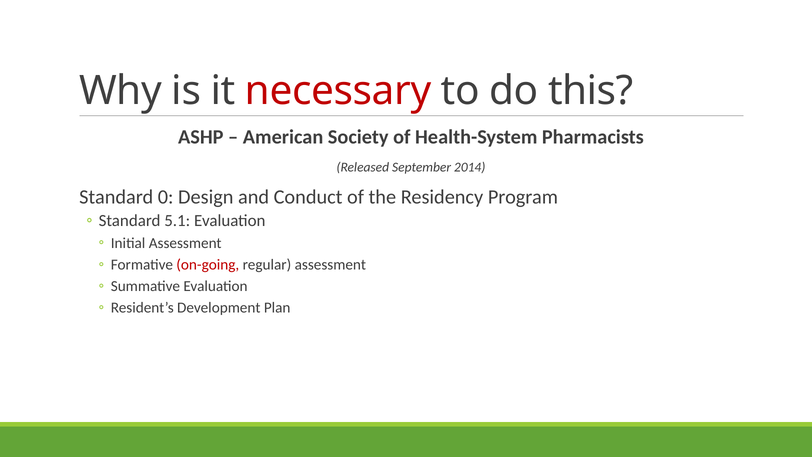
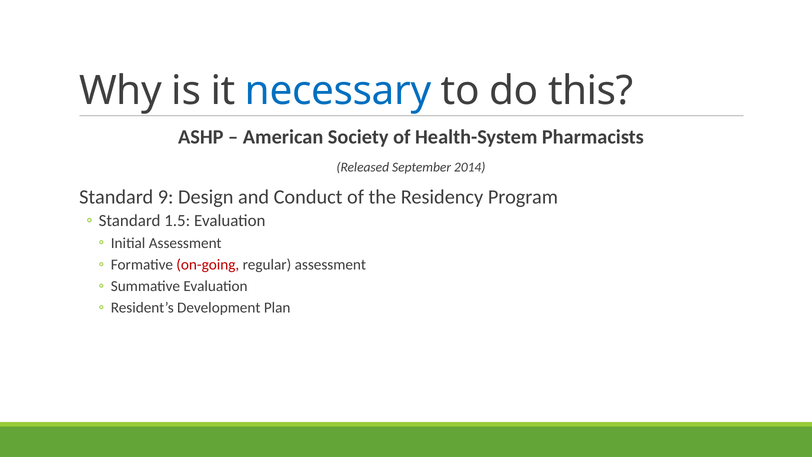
necessary colour: red -> blue (338, 91)
0: 0 -> 9 (166, 197)
5.1: 5.1 -> 1.5 (177, 221)
